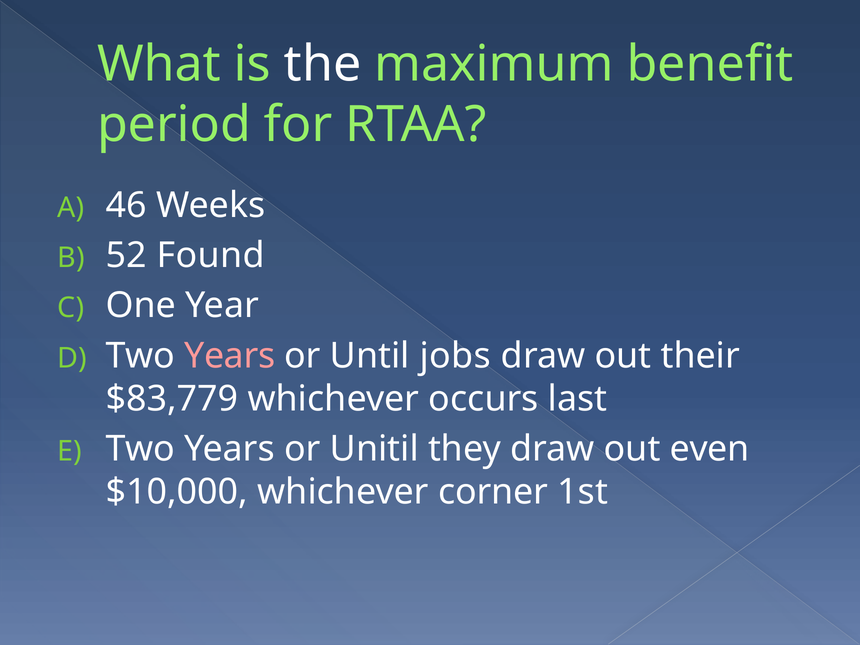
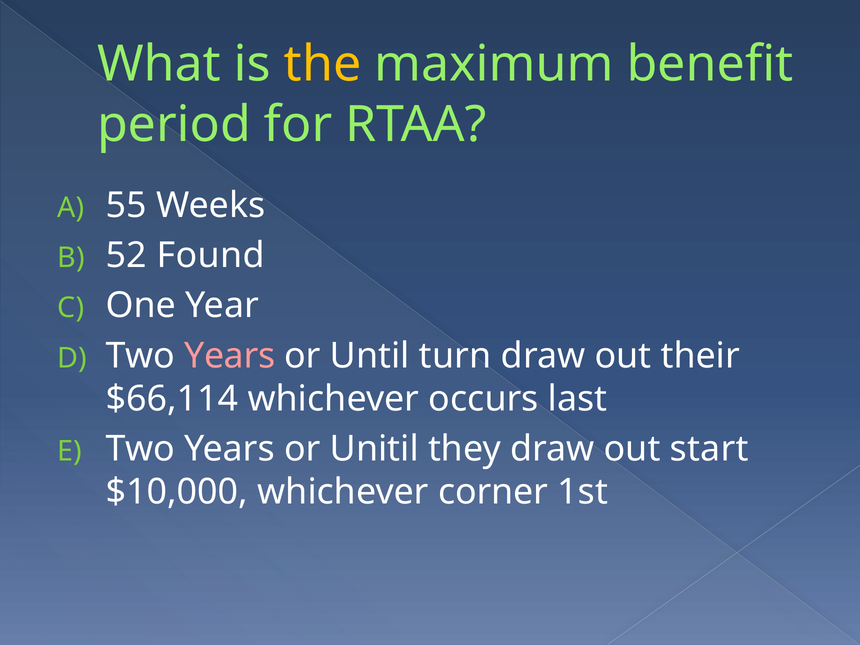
the colour: white -> yellow (323, 64)
46: 46 -> 55 (126, 205)
jobs: jobs -> turn (455, 356)
$83,779: $83,779 -> $66,114 (172, 399)
even: even -> start (709, 449)
